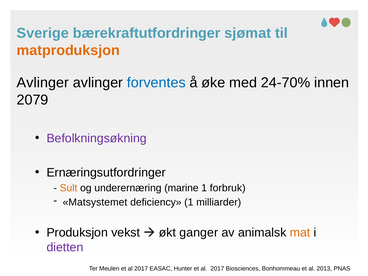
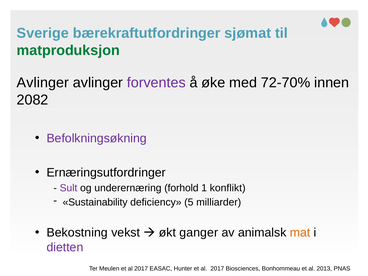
matproduksjon colour: orange -> green (68, 50)
forventes colour: blue -> purple (156, 83)
24-70%: 24-70% -> 72-70% (286, 83)
2079: 2079 -> 2082 (33, 100)
Sult colour: orange -> purple (68, 188)
marine: marine -> forhold (181, 188)
forbruk: forbruk -> konflikt (228, 188)
Matsystemet: Matsystemet -> Sustainability (95, 202)
deficiency 1: 1 -> 5 (189, 202)
Produksjon: Produksjon -> Bekostning (77, 233)
